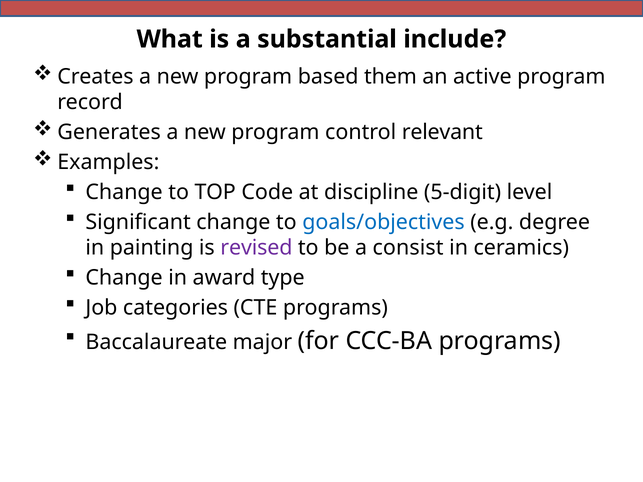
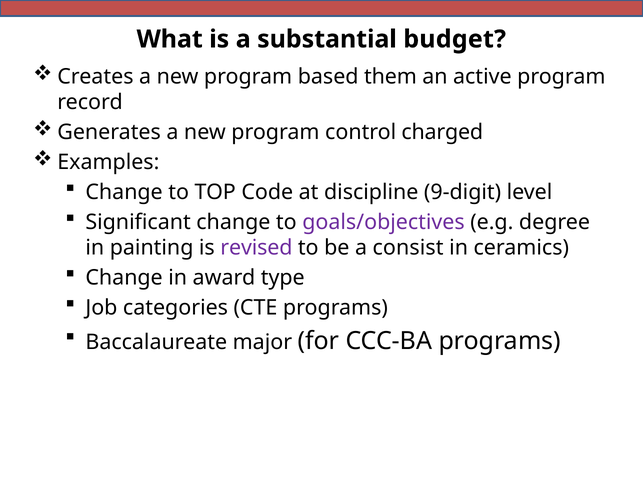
include: include -> budget (455, 39)
relevant: relevant -> charged (442, 132)
5-digit: 5-digit -> 9-digit (463, 192)
goals/objectives colour: blue -> purple (383, 222)
